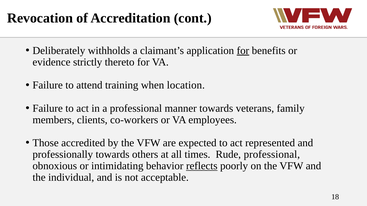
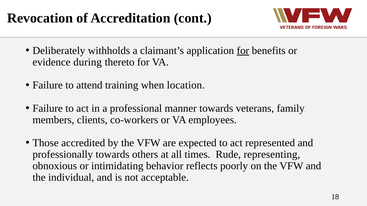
strictly: strictly -> during (88, 62)
Rude professional: professional -> representing (272, 155)
reflects underline: present -> none (202, 166)
